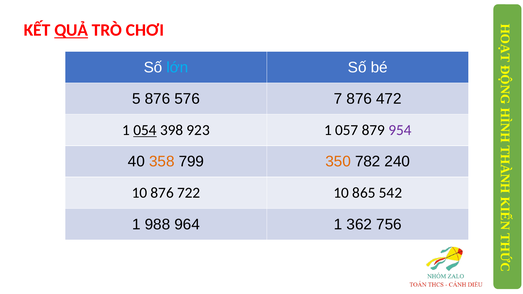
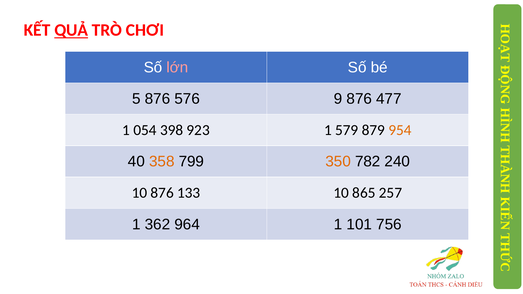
lớn colour: light blue -> pink (177, 67)
7: 7 -> 9 (338, 99)
472: 472 -> 477 (389, 99)
054 underline: present -> none (145, 130)
057: 057 -> 579 (347, 130)
954 colour: purple -> orange (400, 130)
722: 722 -> 133 (189, 193)
542: 542 -> 257 (390, 193)
988: 988 -> 362 (158, 224)
362: 362 -> 101 (359, 224)
